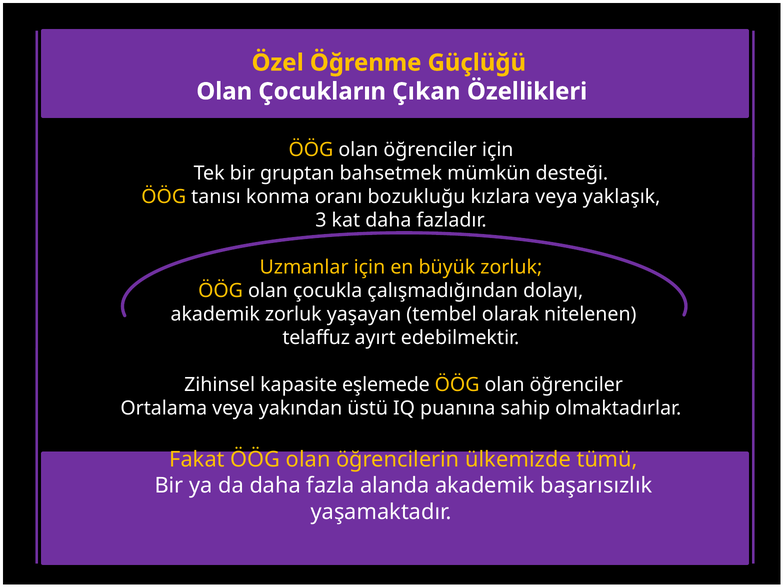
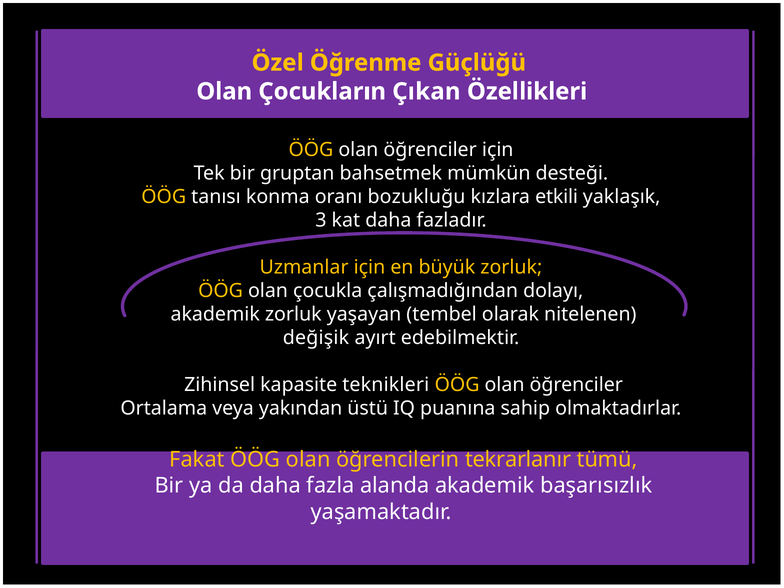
kızlara veya: veya -> etkili (557, 197)
telaffuz: telaffuz -> değişik (316, 338)
eşlemede: eşlemede -> teknikleri (386, 385)
ülkemizde: ülkemizde -> tekrarlanır (518, 460)
